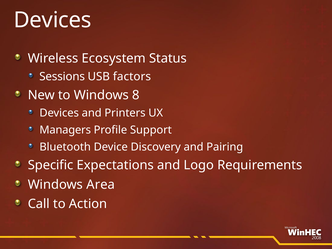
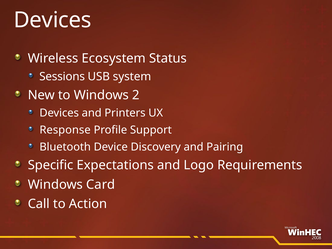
factors: factors -> system (132, 76)
8: 8 -> 2 (136, 95)
Managers: Managers -> Response (65, 130)
Area: Area -> Card (101, 185)
